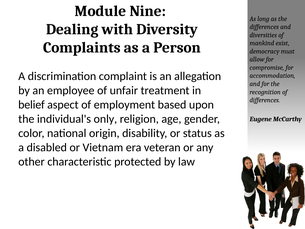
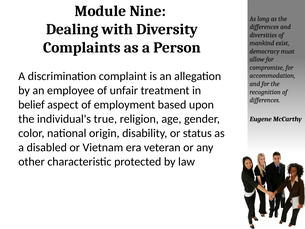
only: only -> true (105, 119)
